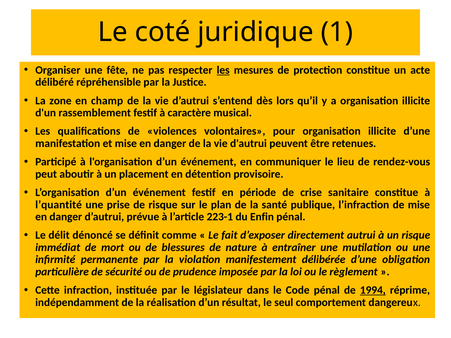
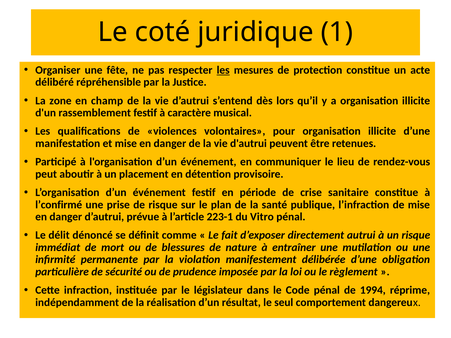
l’quantité: l’quantité -> l’confirmé (59, 205)
Enfin: Enfin -> Vitro (262, 217)
1994 underline: present -> none (373, 290)
